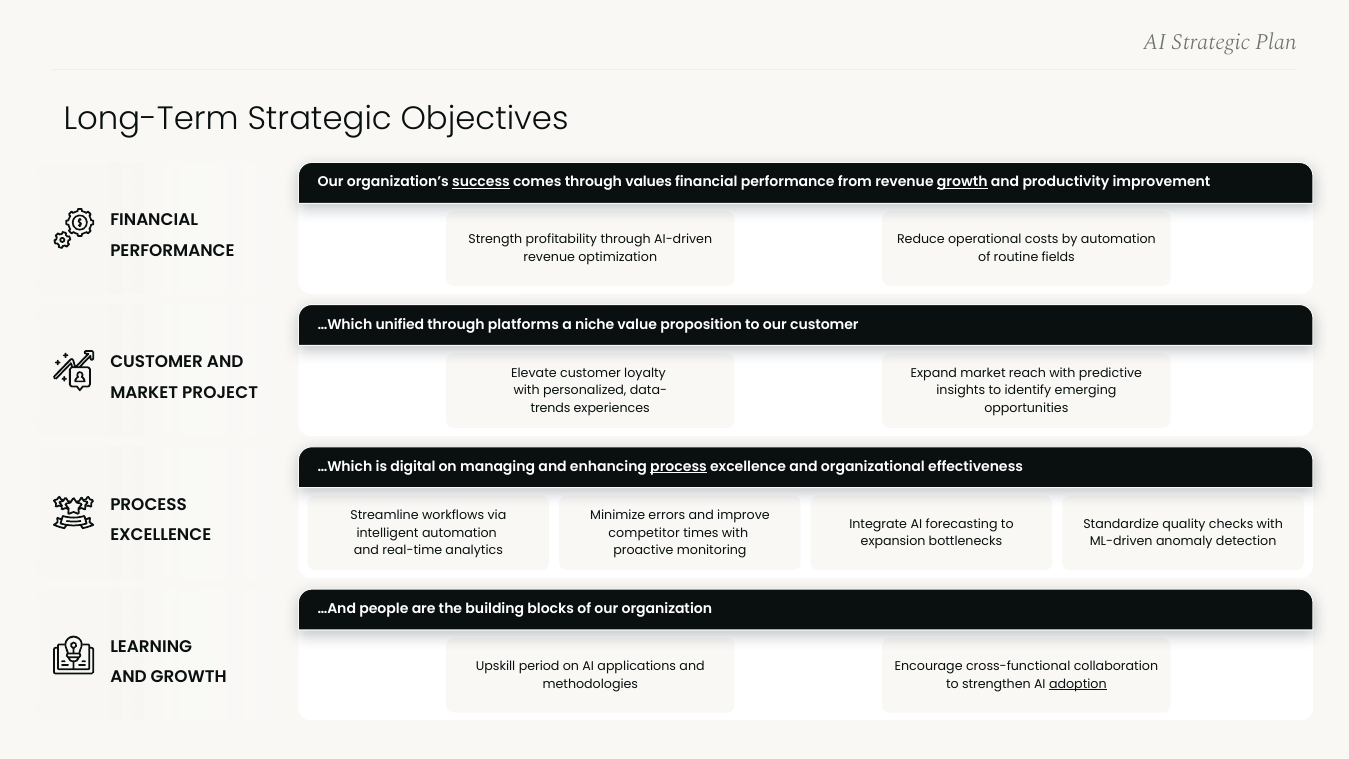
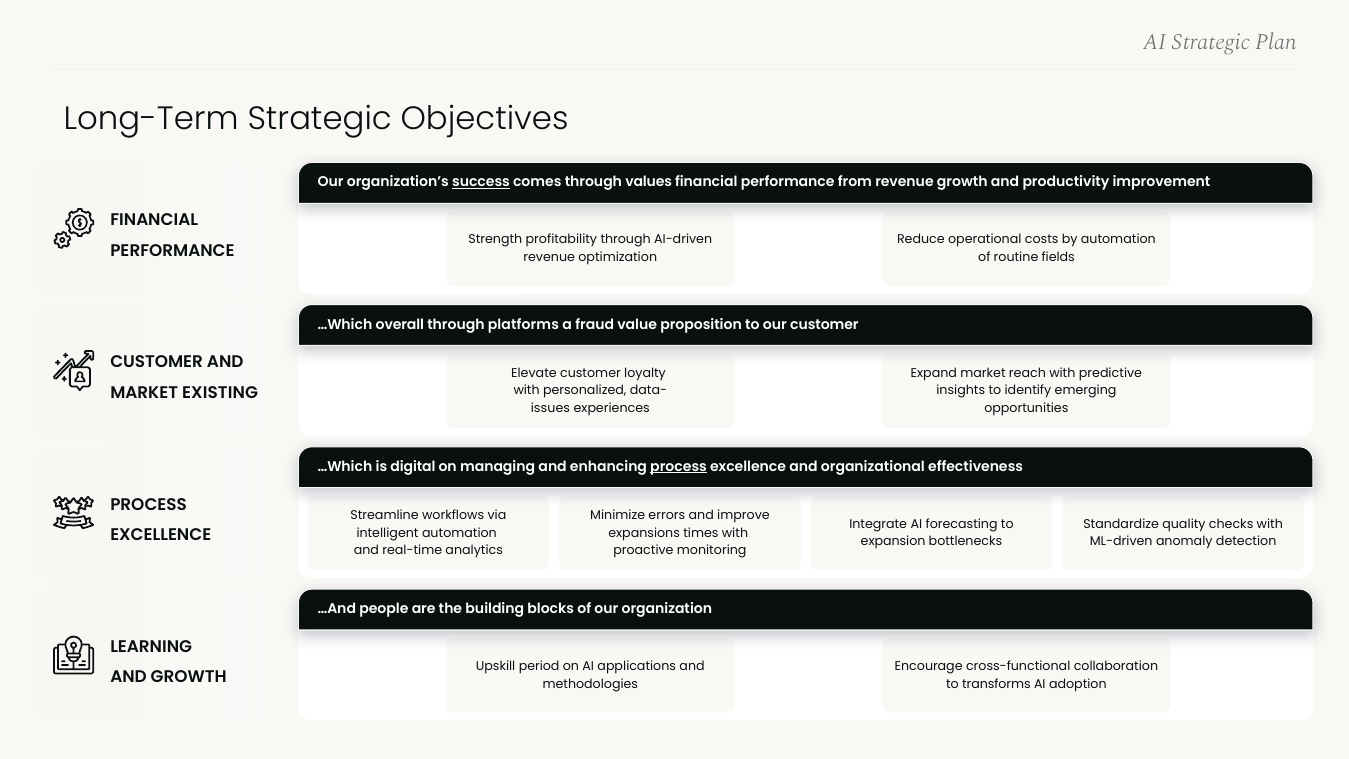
growth underline: present -> none (962, 182)
unified: unified -> overall (400, 324)
niche: niche -> fraud (595, 324)
PROJECT: PROJECT -> EXISTING (220, 393)
trends: trends -> issues (550, 408)
competitor: competitor -> expansions (644, 533)
strengthen: strengthen -> transforms (996, 684)
adoption underline: present -> none (1078, 684)
